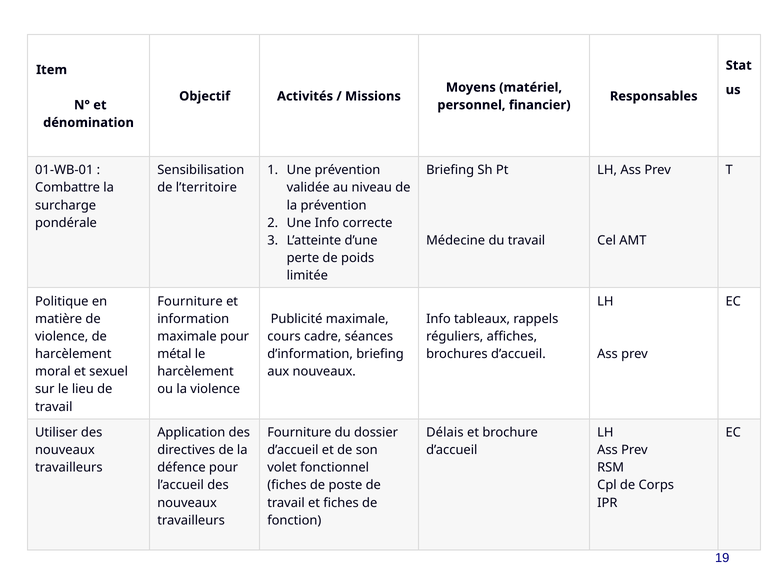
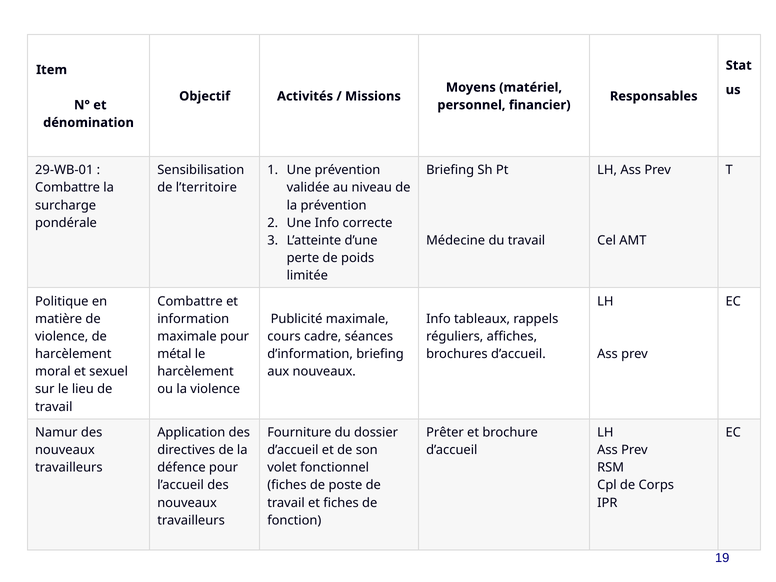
01-WB-01: 01-WB-01 -> 29-WB-01 (64, 170)
Fourniture: Fourniture -> Combattre (190, 301)
Utiliser: Utiliser -> Namur (56, 432)
Délais: Délais -> Prêter (445, 432)
